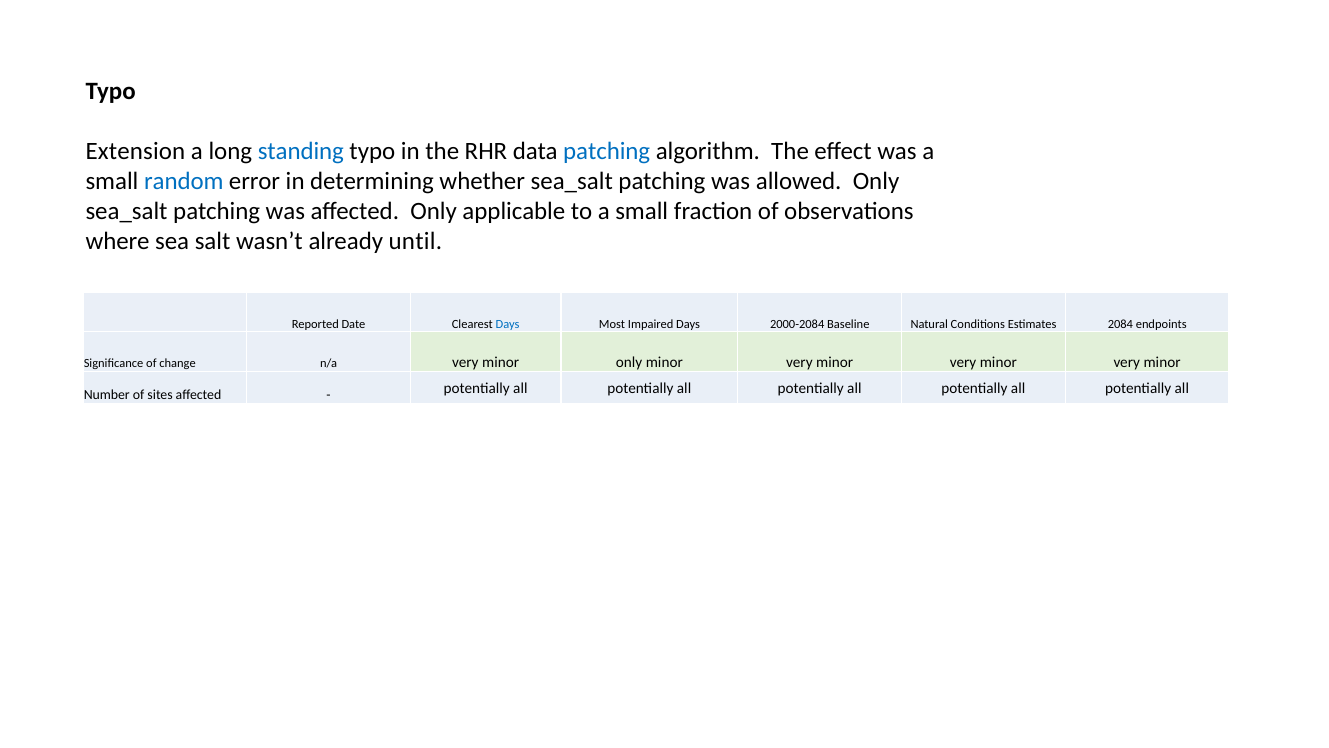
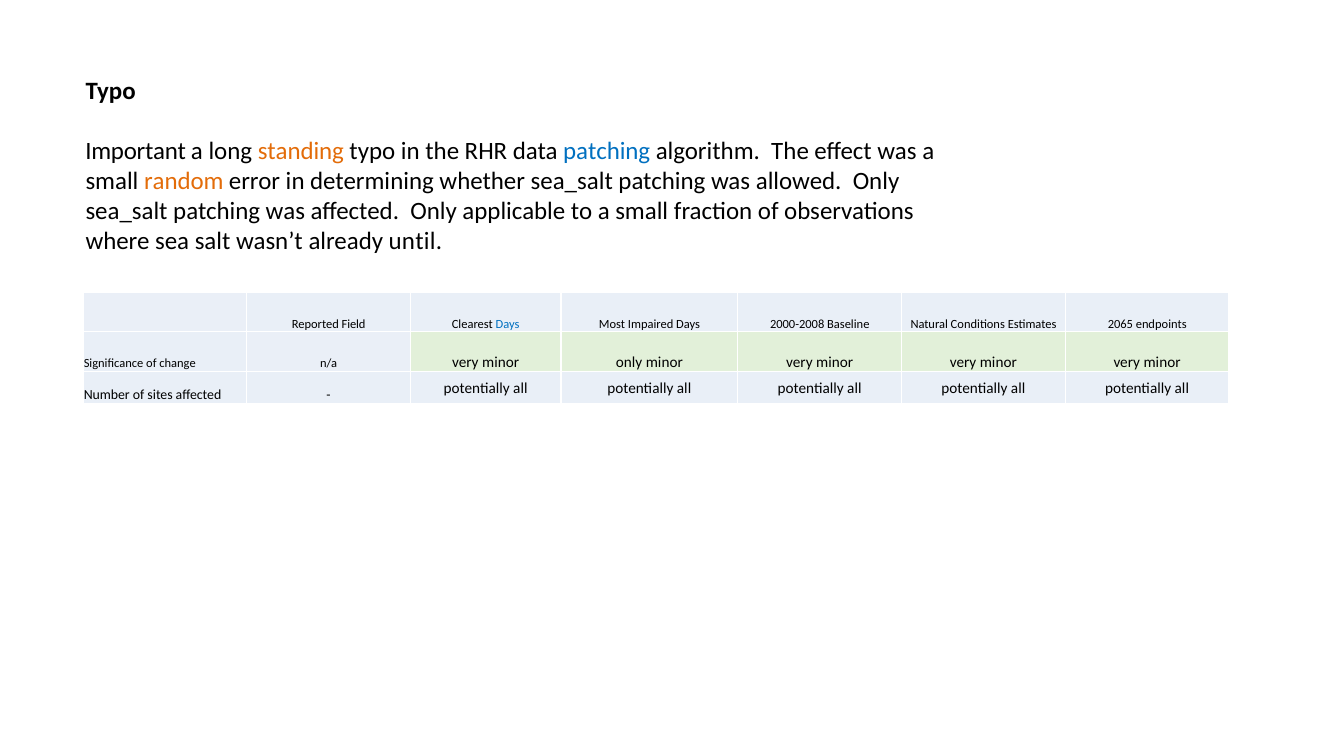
Extension: Extension -> Important (136, 151)
standing colour: blue -> orange (301, 151)
random colour: blue -> orange (184, 181)
Date: Date -> Field (354, 324)
2000-2084: 2000-2084 -> 2000-2008 (797, 324)
2084: 2084 -> 2065 (1120, 324)
